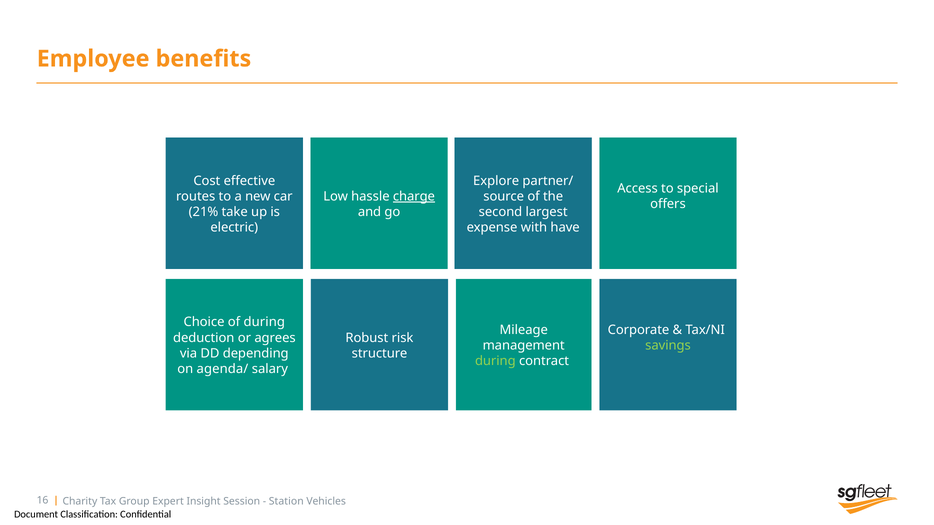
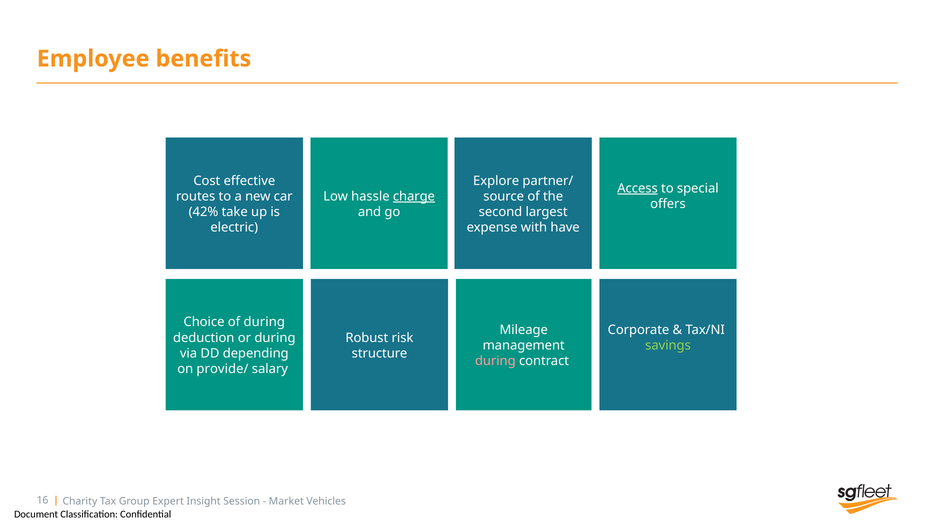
Access underline: none -> present (638, 189)
21%: 21% -> 42% (203, 212)
or agrees: agrees -> during (275, 338)
during colour: light green -> pink (495, 361)
agenda/: agenda/ -> provide/ (222, 369)
Station: Station -> Market (286, 502)
